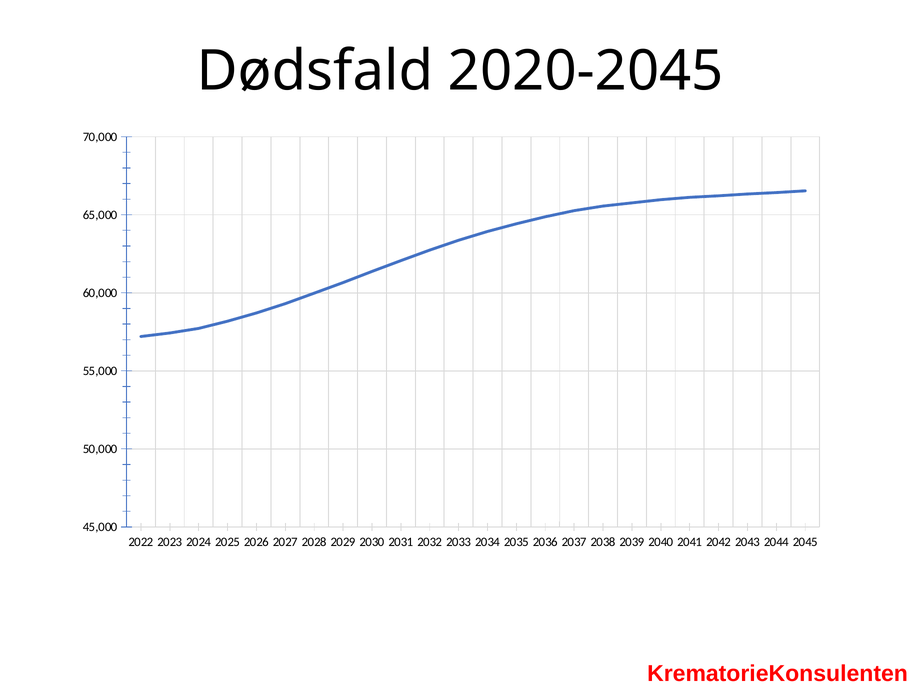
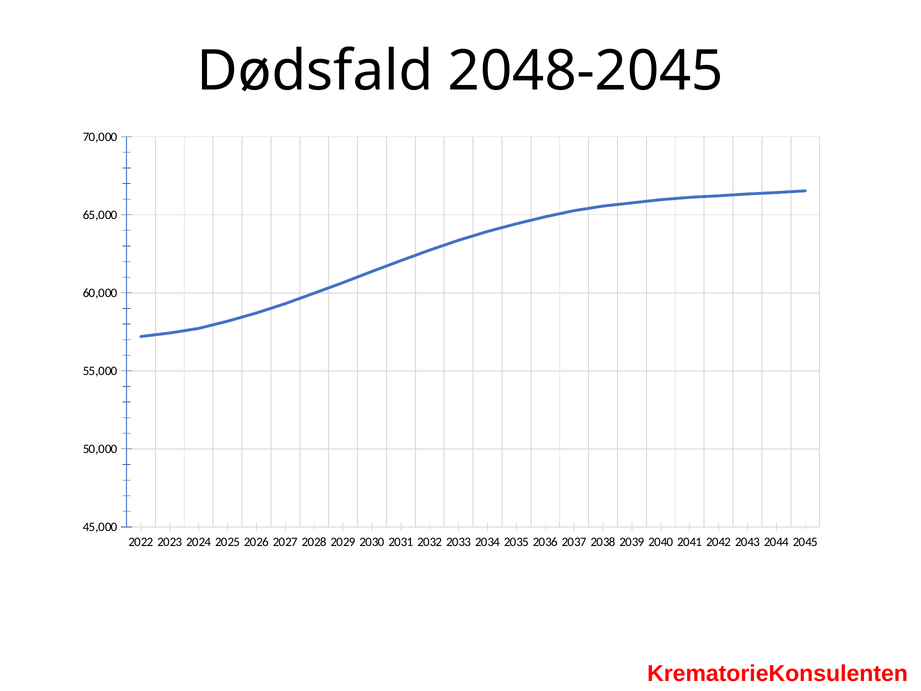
2020-2045: 2020-2045 -> 2048-2045 (586, 71)
